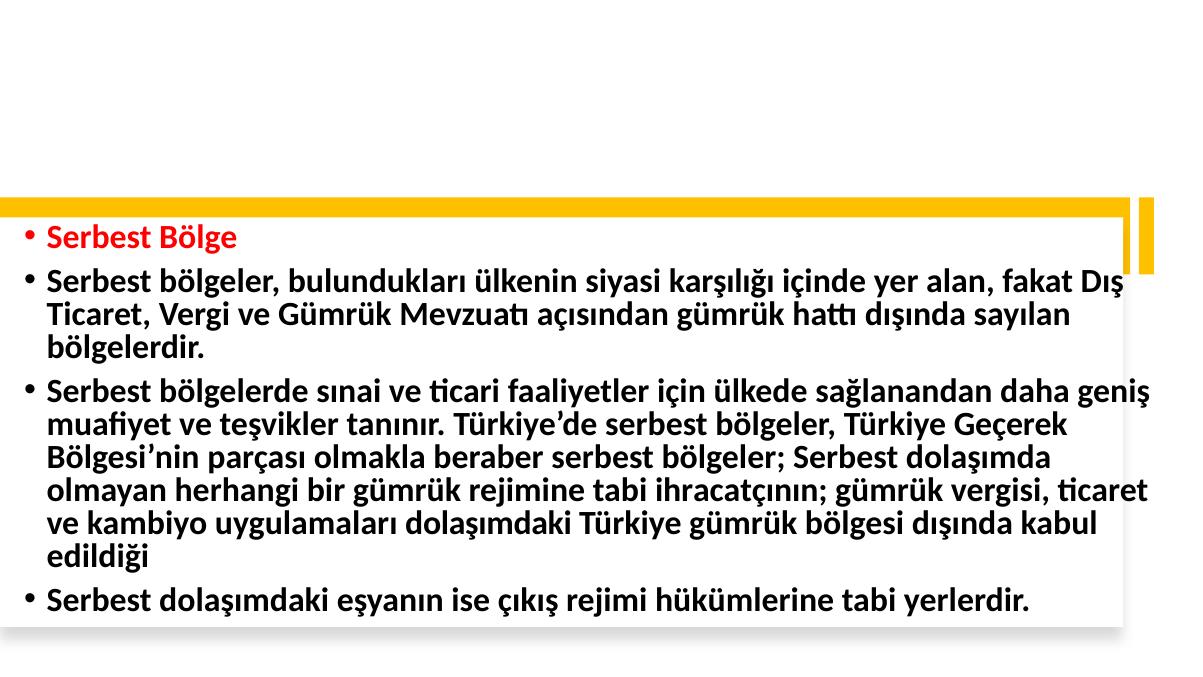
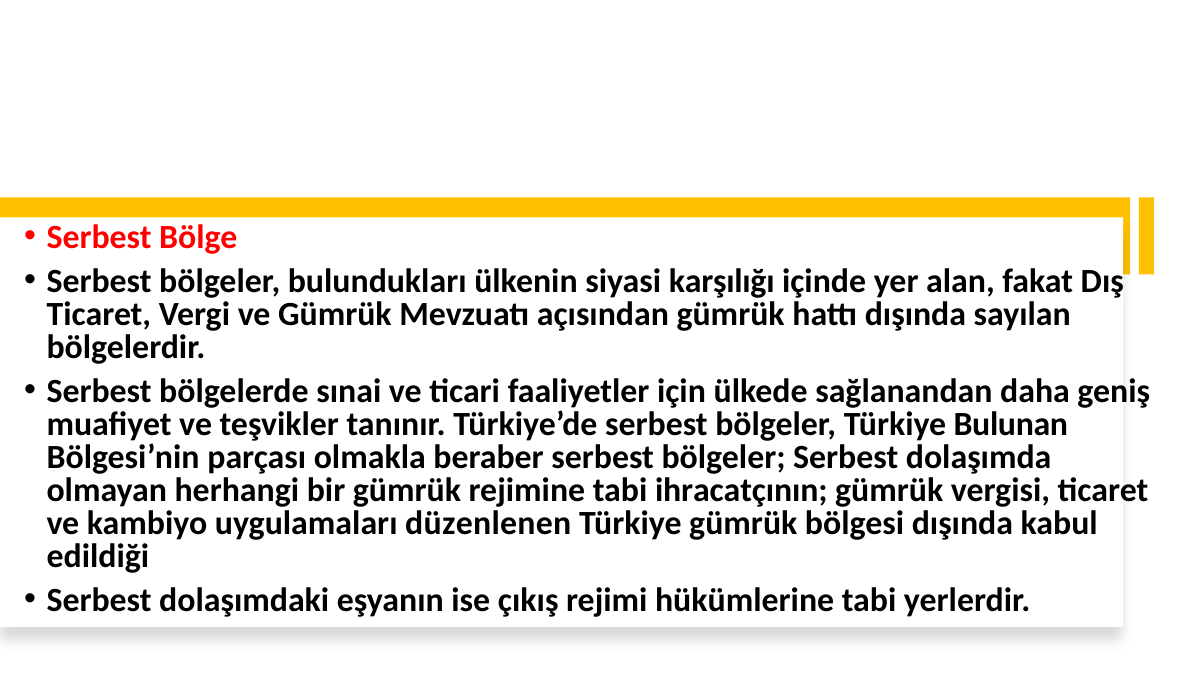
Geçerek: Geçerek -> Bulunan (1011, 424)
uygulamaları dolaşımdaki: dolaşımdaki -> düzenlenen (488, 523)
